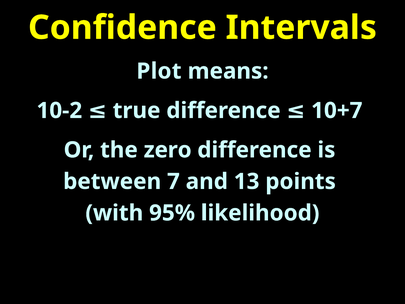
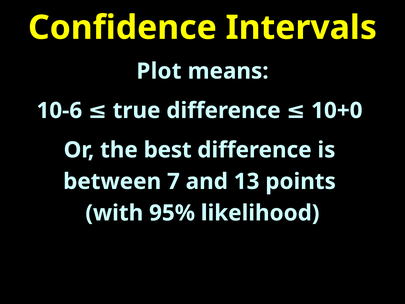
10-2: 10-2 -> 10-6 (59, 110)
10+7: 10+7 -> 10+0 (337, 110)
zero: zero -> best (168, 150)
